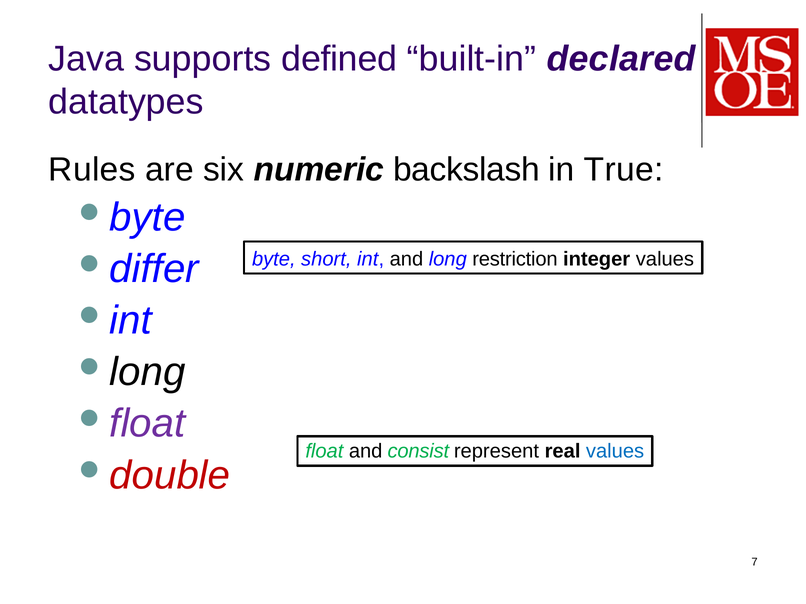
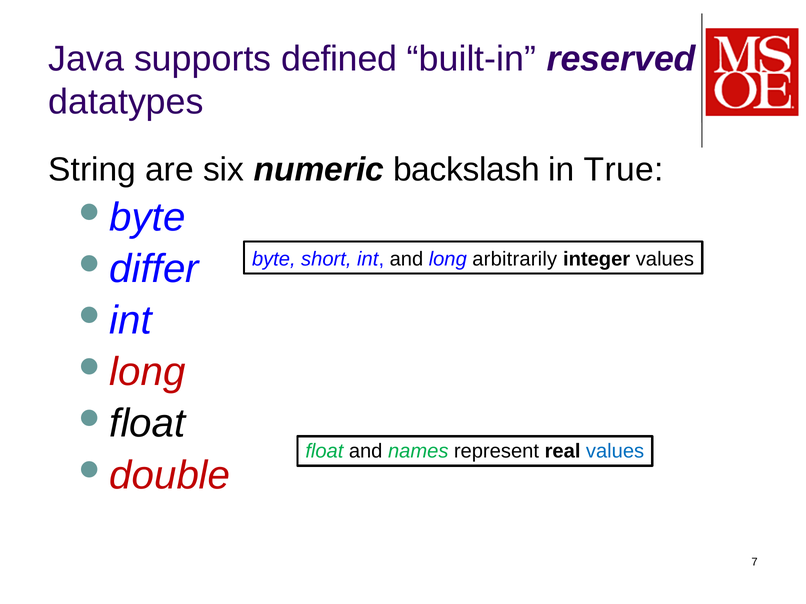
declared: declared -> reserved (621, 59)
Rules: Rules -> String (92, 170)
restriction: restriction -> arbitrarily (515, 259)
long colour: black -> red (147, 372)
float colour: purple -> black (147, 424)
consist: consist -> names (418, 451)
